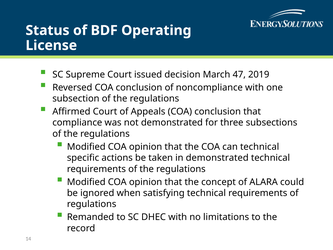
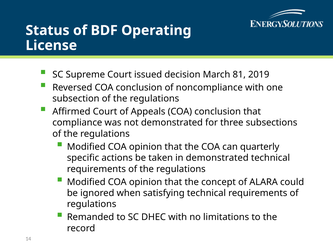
47: 47 -> 81 (239, 74)
can technical: technical -> quarterly (260, 147)
